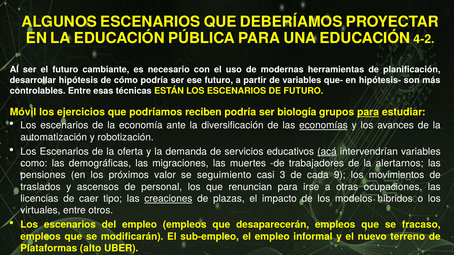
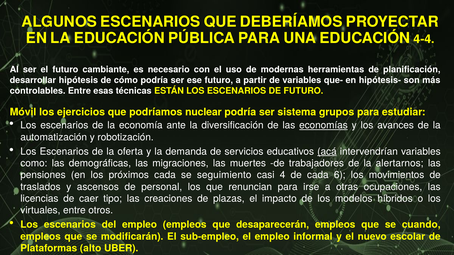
4-2: 4-2 -> 4-4 (424, 39)
reciben: reciben -> nuclear (203, 112)
biología: biología -> sistema (297, 112)
para underline: present -> none (368, 112)
próximos valor: valor -> cada (165, 175)
3: 3 -> 4 (283, 175)
9: 9 -> 6 (340, 175)
creaciones underline: present -> none (168, 199)
fracaso: fracaso -> cuando (421, 225)
terreno: terreno -> escolar (408, 237)
